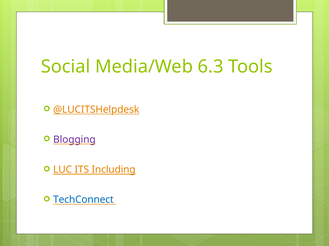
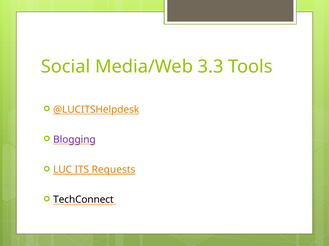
6.3: 6.3 -> 3.3 (211, 67)
Including: Including -> Requests (114, 170)
TechConnect colour: blue -> black (83, 200)
